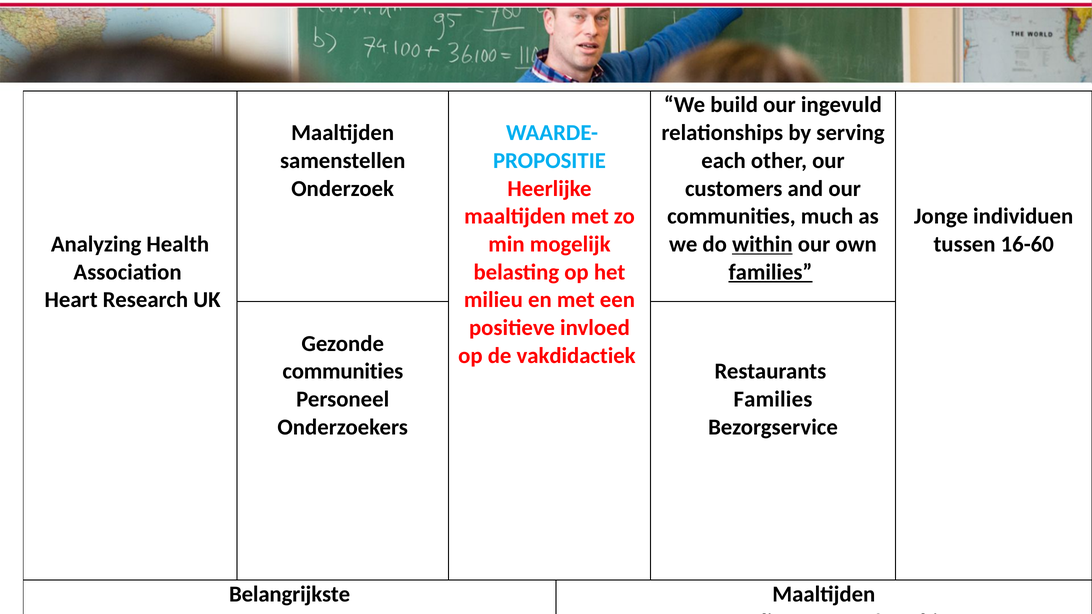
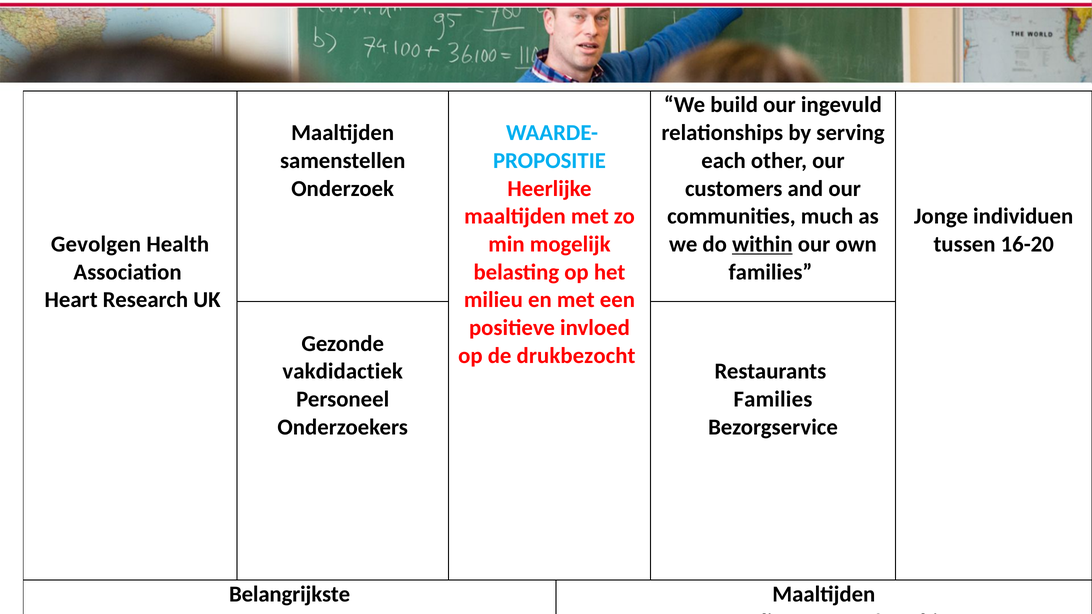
Analyzing: Analyzing -> Gevolgen (96, 244)
16-60: 16-60 -> 16-20 (1027, 244)
families underline: present -> none (770, 272)
vakdidactiek: vakdidactiek -> drukbezocht (576, 356)
communities: communities -> vakdidactiek (343, 372)
